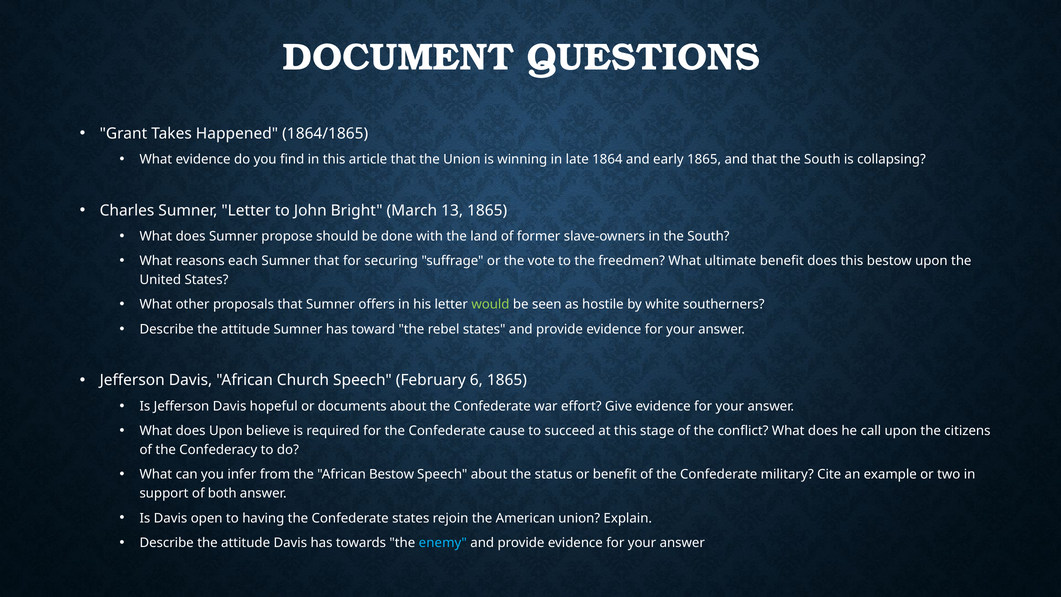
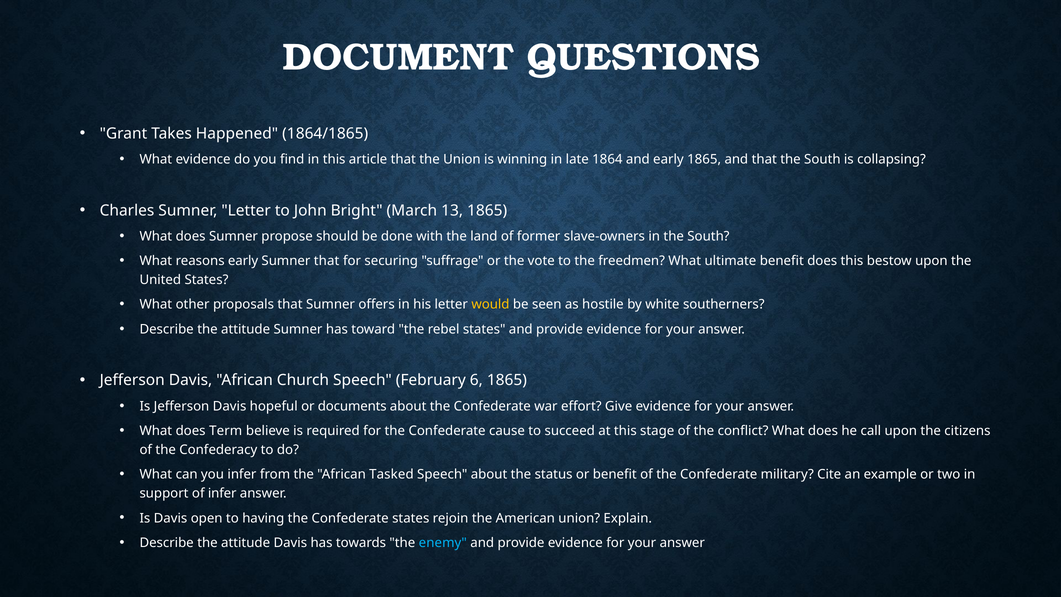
reasons each: each -> early (243, 261)
would colour: light green -> yellow (490, 304)
does Upon: Upon -> Term (226, 431)
African Bestow: Bestow -> Tasked (391, 474)
of both: both -> infer (222, 493)
